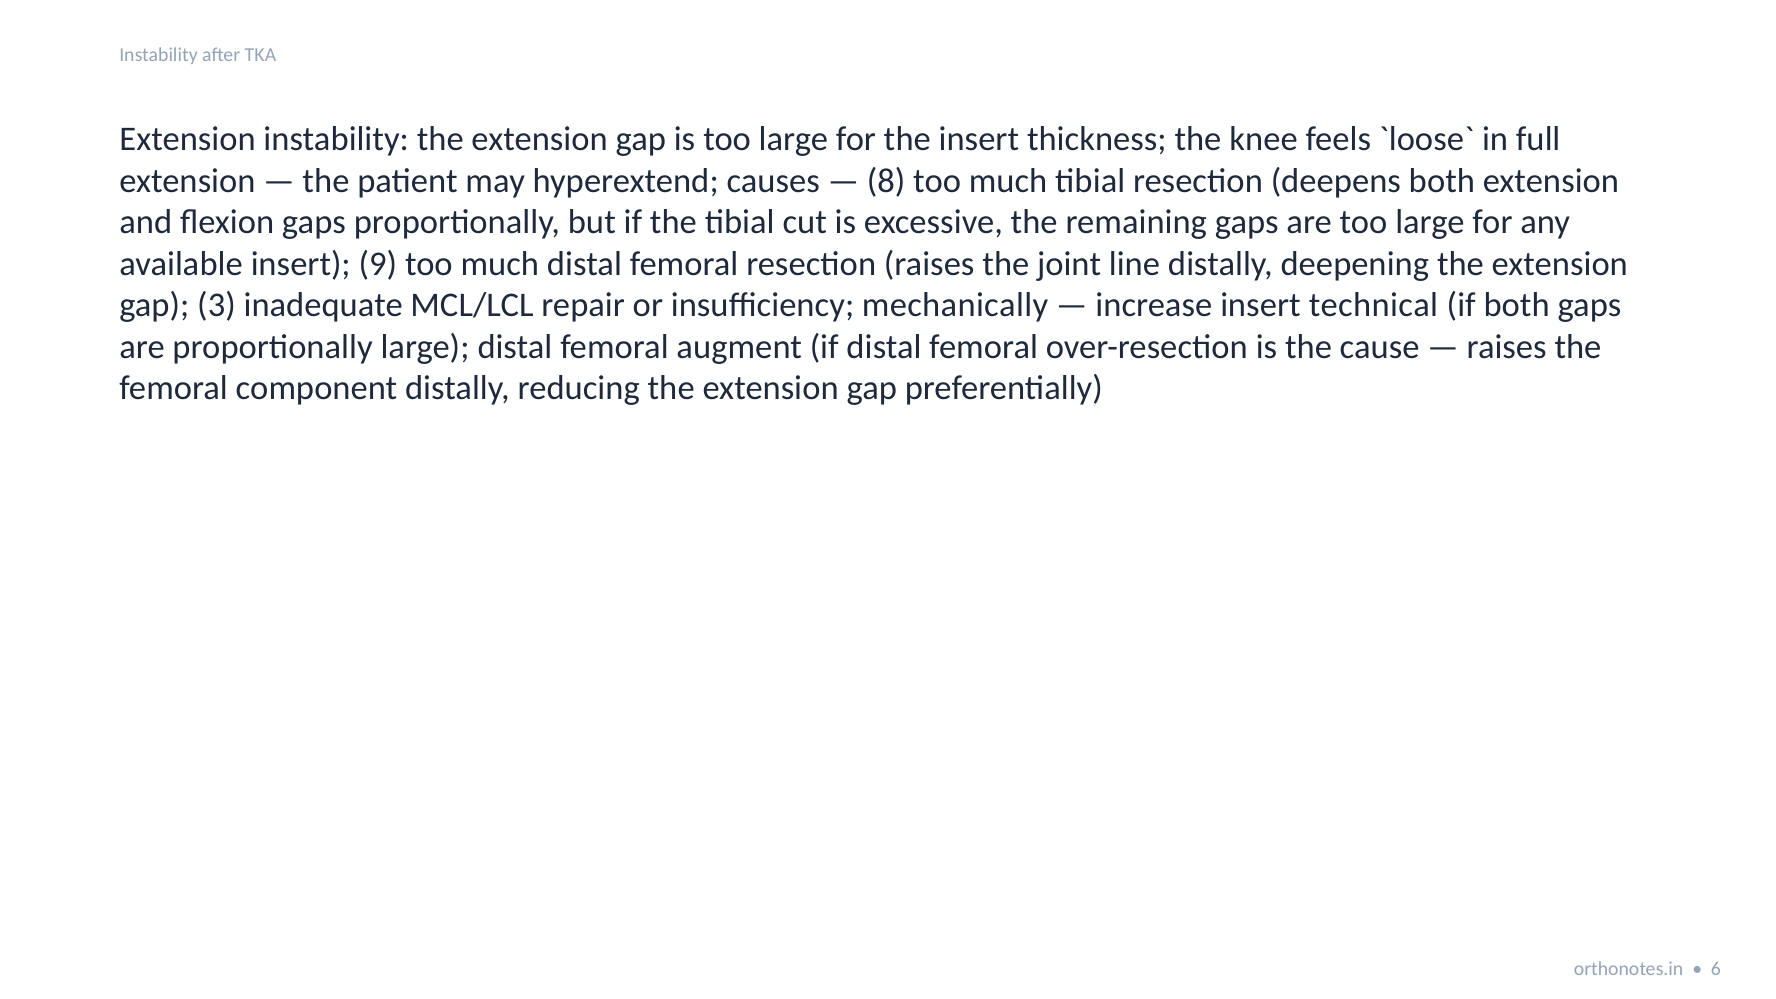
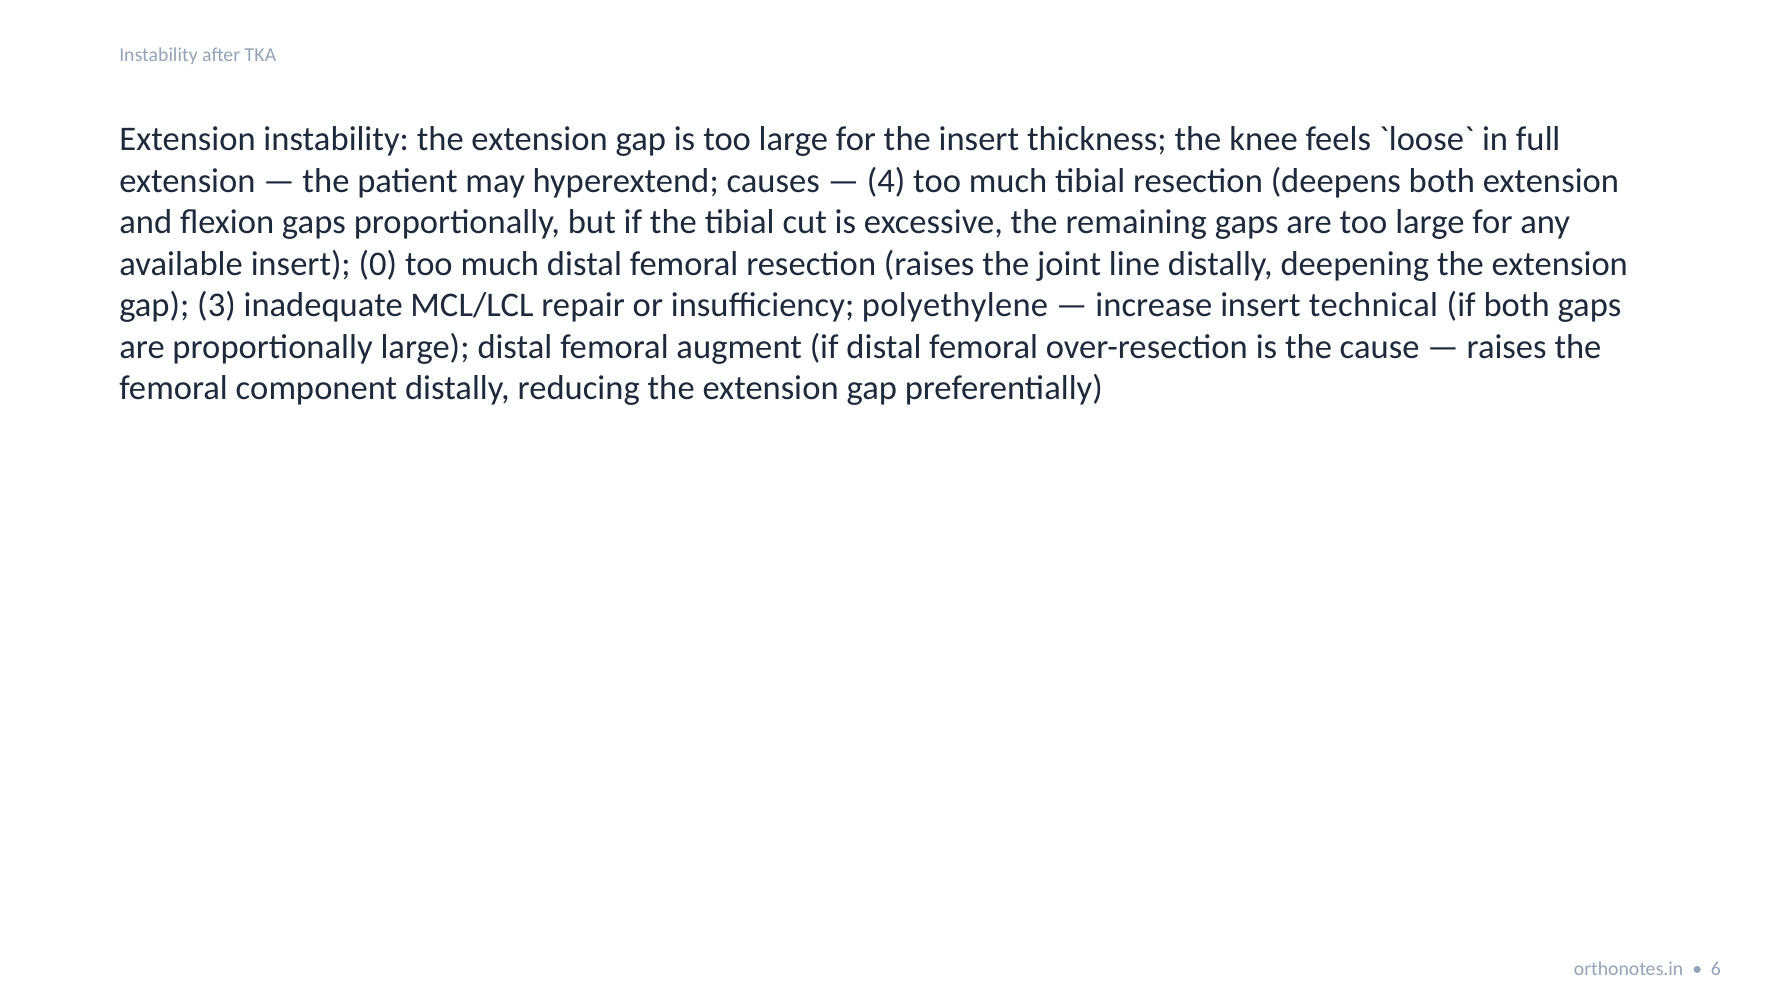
8: 8 -> 4 (886, 181)
9: 9 -> 0 (378, 264)
mechanically: mechanically -> polyethylene (955, 305)
